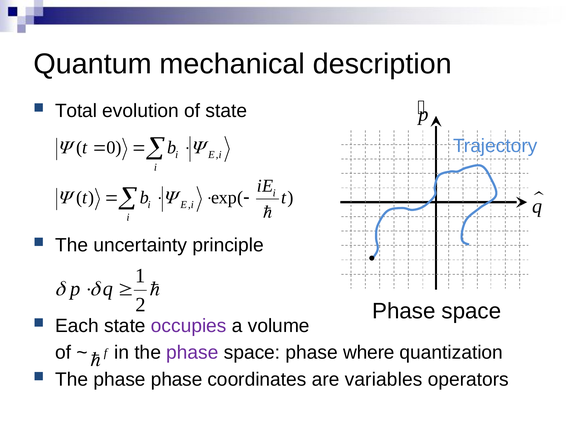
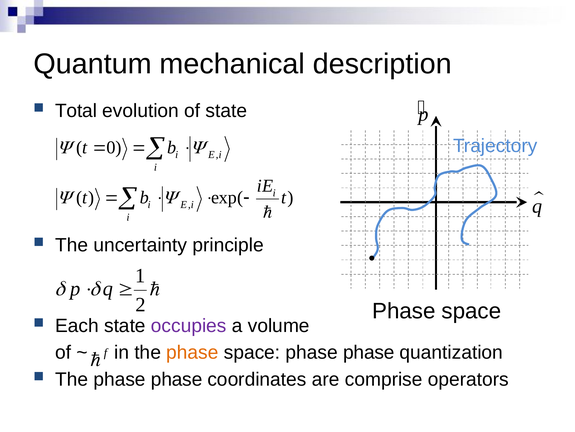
phase colour: purple -> orange (192, 352)
space phase where: where -> phase (369, 352)
variables: variables -> comprise (384, 379)
